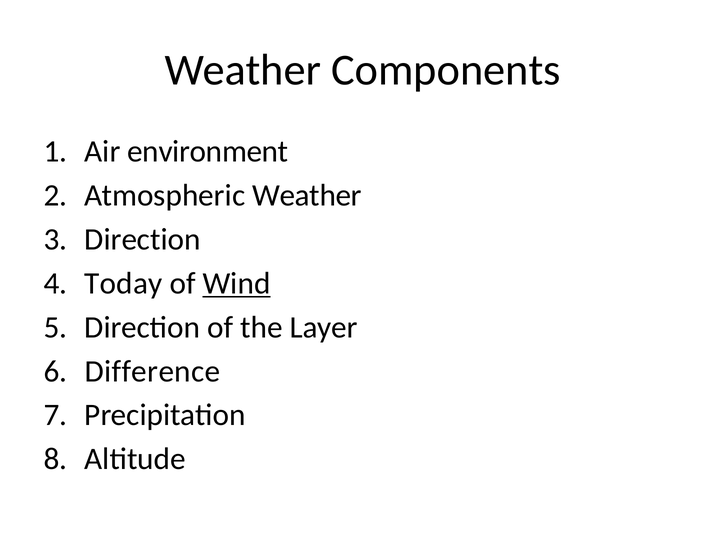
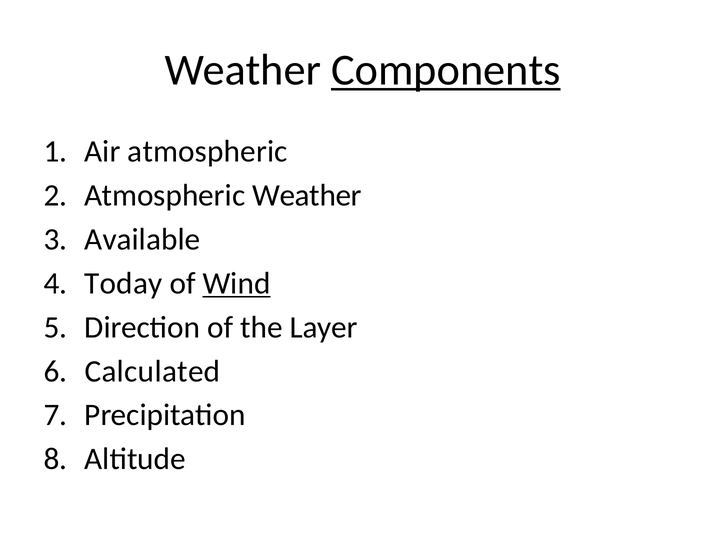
Components underline: none -> present (446, 70)
Air environment: environment -> atmospheric (208, 152)
Direction: Direction -> Available (142, 240)
Difference: Difference -> Calculated (152, 372)
